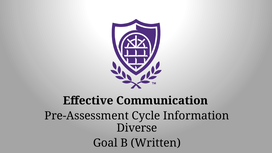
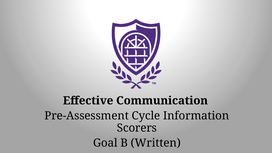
Diverse: Diverse -> Scorers (137, 128)
